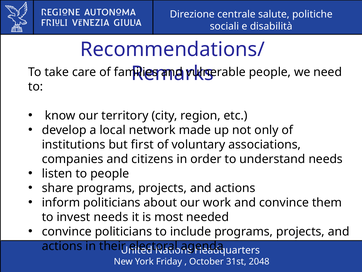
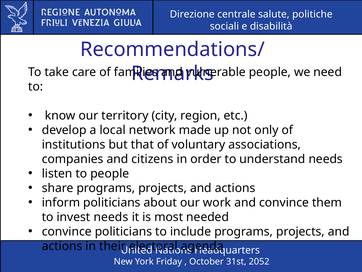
first: first -> that (142, 144)
2048: 2048 -> 2052 (259, 261)
